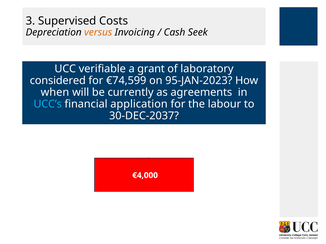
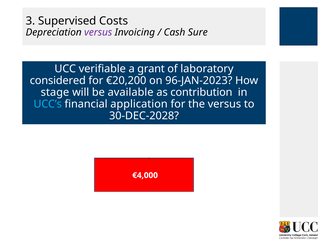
versus colour: orange -> purple (98, 32)
Seek: Seek -> Sure (198, 32)
€74,599: €74,599 -> €20,200 (126, 81)
95-JAN-2023: 95-JAN-2023 -> 96-JAN-2023 (199, 81)
when: when -> stage (55, 92)
currently: currently -> available (131, 92)
agreements: agreements -> contribution (201, 92)
the labour: labour -> versus (224, 104)
30-DEC-2037: 30-DEC-2037 -> 30-DEC-2028 (144, 116)
